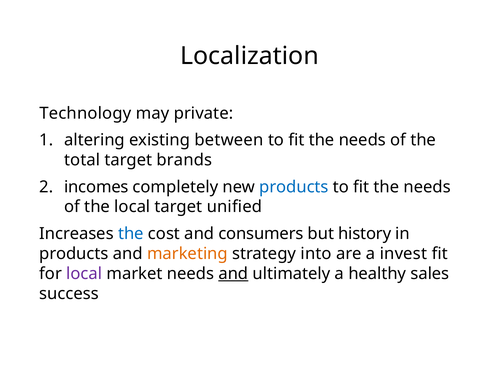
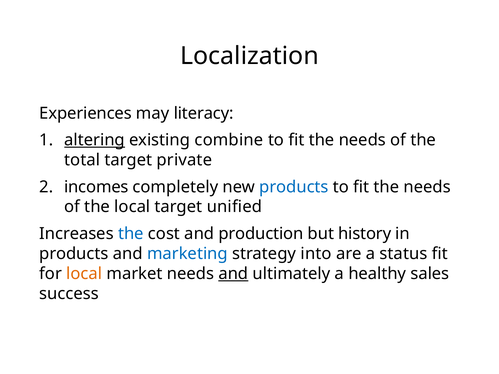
Technology: Technology -> Experiences (86, 113)
private: private -> literacy (204, 113)
altering underline: none -> present (95, 140)
between: between -> combine (229, 140)
brands: brands -> private (184, 160)
consumers: consumers -> production (261, 234)
marketing colour: orange -> blue (187, 254)
invest: invest -> status (403, 254)
local colour: purple -> orange (84, 274)
